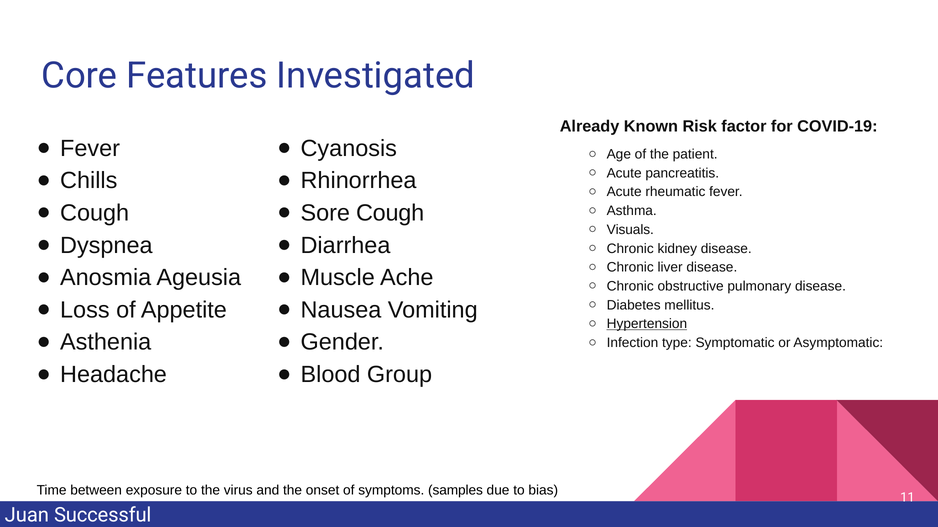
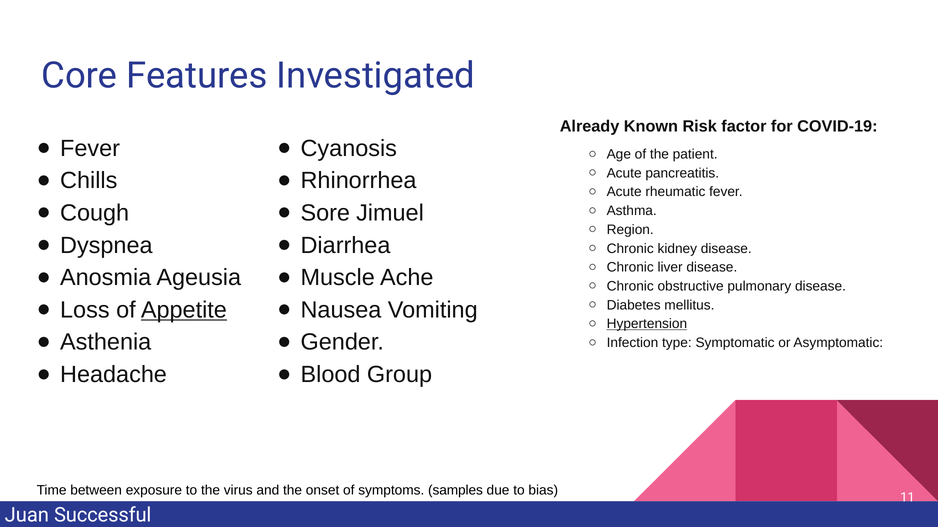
Sore Cough: Cough -> Jimuel (390, 213)
Visuals: Visuals -> Region (630, 230)
Appetite underline: none -> present (184, 310)
